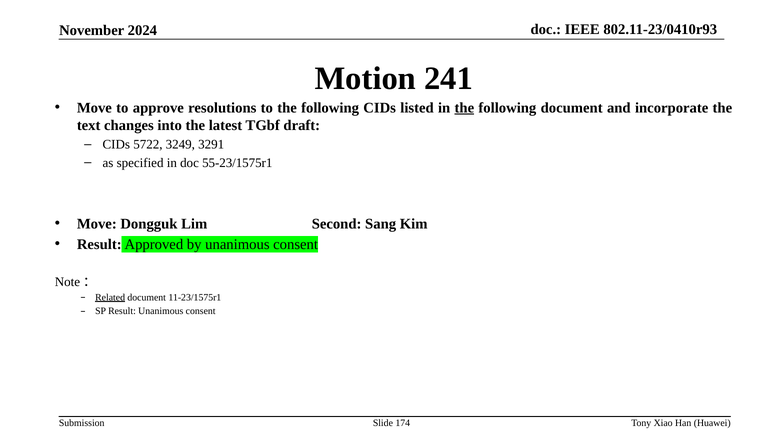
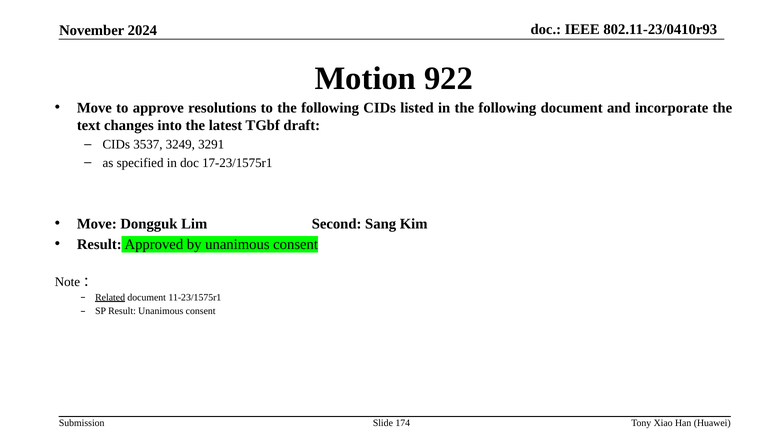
241: 241 -> 922 (449, 79)
the underline: present -> none (464, 108)
5722: 5722 -> 3537 (148, 144)
55-23/1575r1: 55-23/1575r1 -> 17-23/1575r1 (237, 163)
